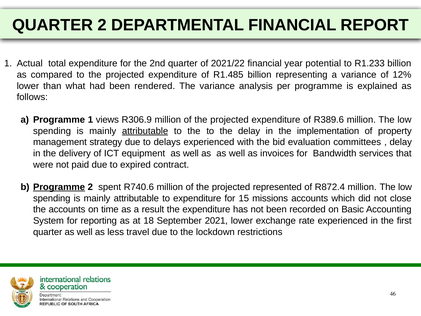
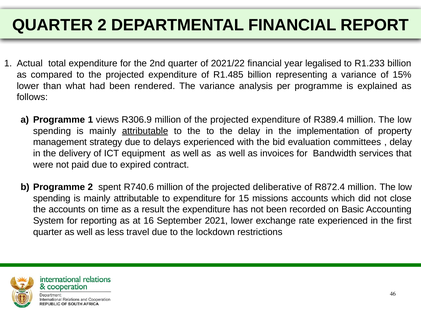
potential: potential -> legalised (323, 63)
12%: 12% -> 15% (402, 75)
R389.6: R389.6 -> R389.4 (329, 120)
Programme underline: present -> none (59, 187)
represented: represented -> deliberative (277, 187)
18: 18 -> 16 (149, 221)
